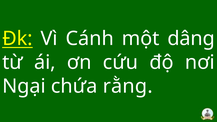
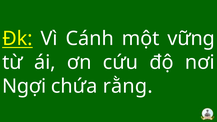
dâng: dâng -> vững (191, 39)
Ngại: Ngại -> Ngợi (24, 86)
